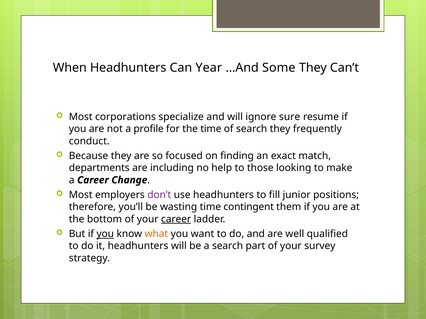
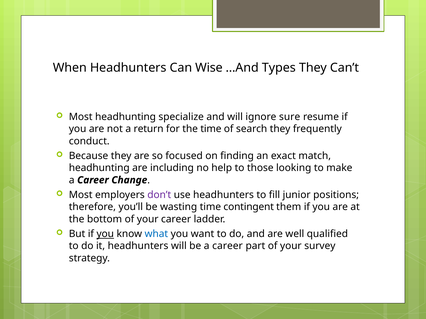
Year: Year -> Wise (209, 68)
Some: Some -> Types (279, 68)
Most corporations: corporations -> headhunting (126, 117)
profile: profile -> return (149, 129)
departments: departments -> headhunting (99, 168)
career underline: present -> none (176, 219)
what colour: orange -> blue (156, 234)
be a search: search -> career (227, 246)
